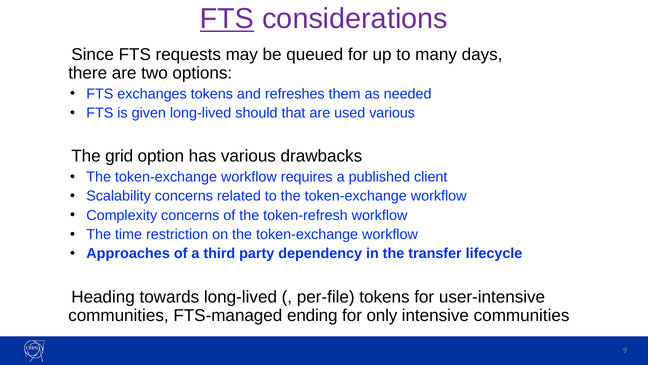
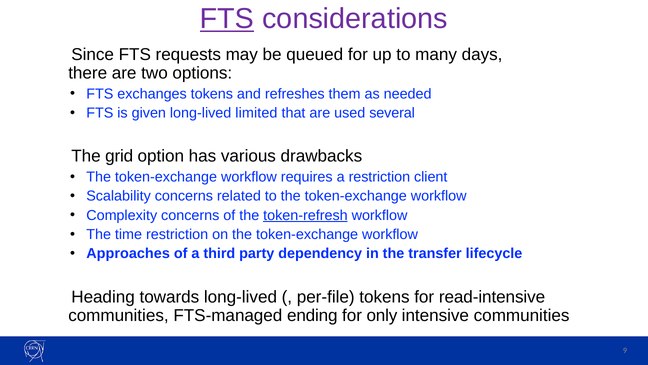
should: should -> limited (256, 113)
used various: various -> several (392, 113)
a published: published -> restriction (379, 177)
token-refresh underline: none -> present (305, 215)
user-intensive: user-intensive -> read-intensive (492, 297)
